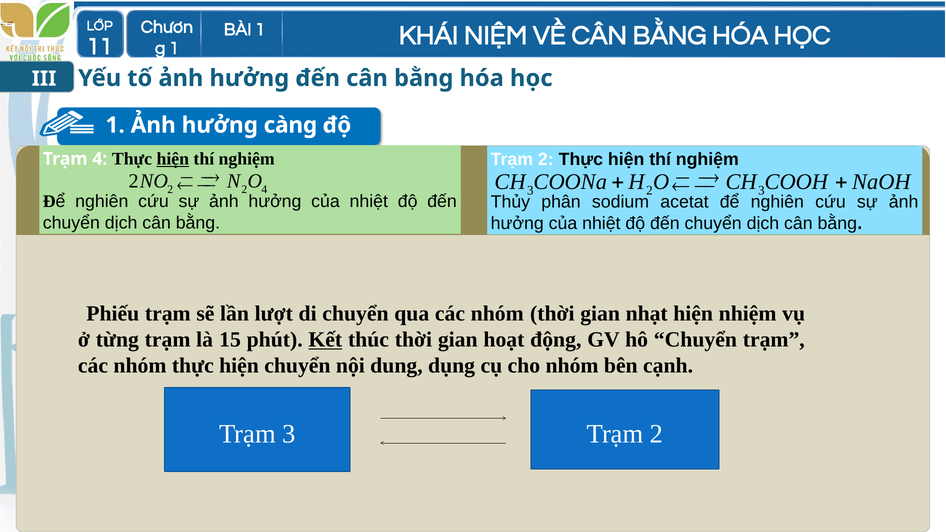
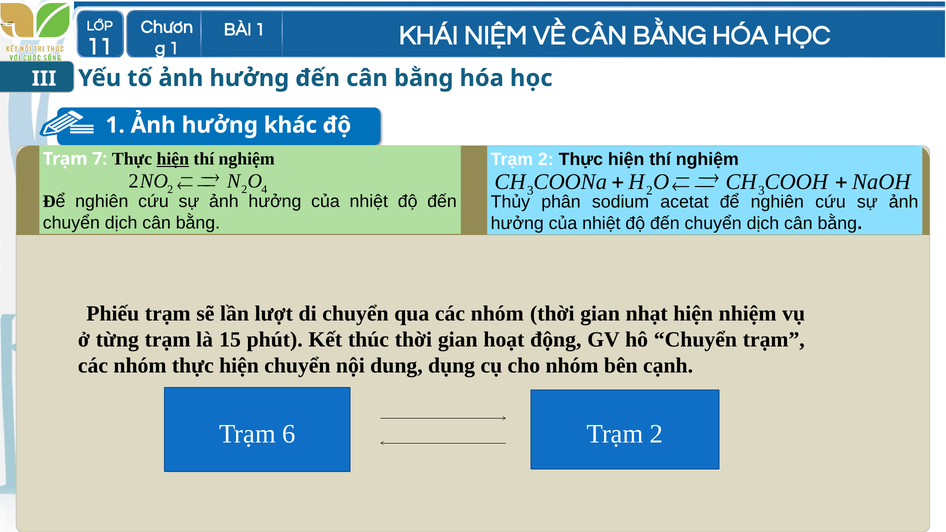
càng: càng -> khác (290, 125)
Trạm 4: 4 -> 7 (100, 159)
Kết underline: present -> none (325, 340)
Trạm 3: 3 -> 6 (289, 434)
